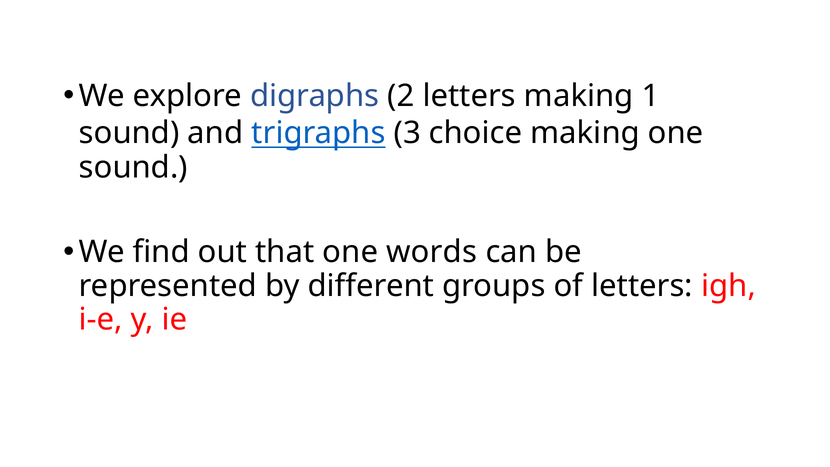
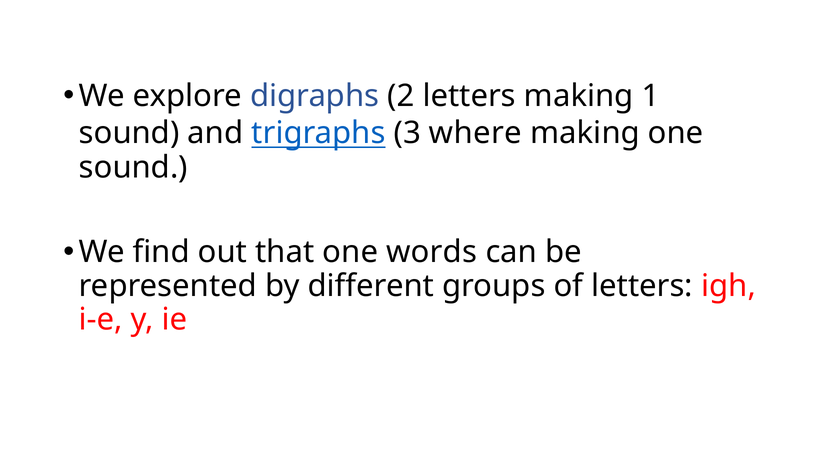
choice: choice -> where (475, 133)
